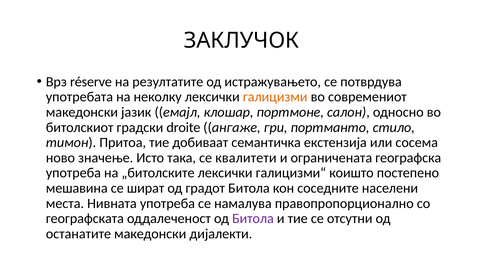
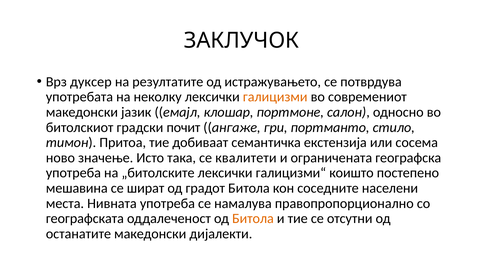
réserve: réserve -> дуксер (91, 82)
droite: droite -> почит (183, 127)
Битола colour: purple -> orange (253, 218)
